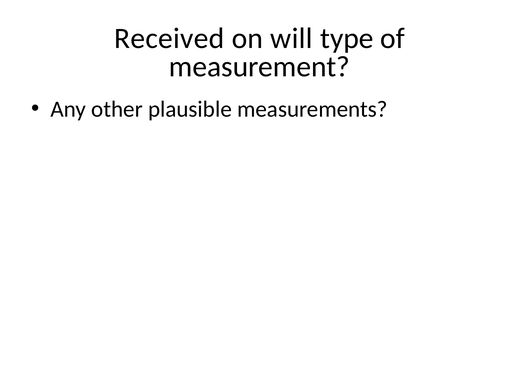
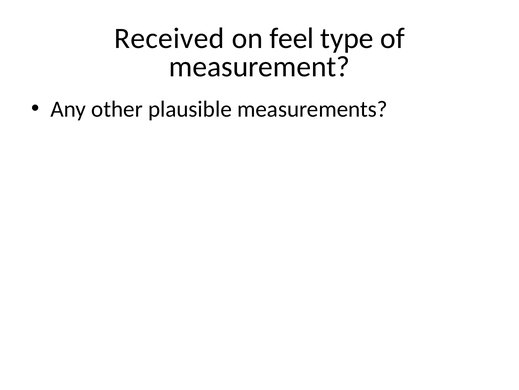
will: will -> feel (292, 38)
